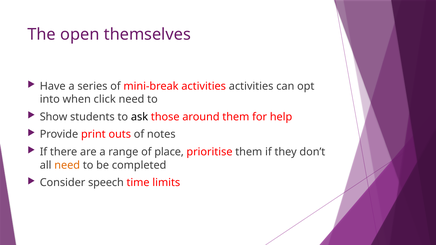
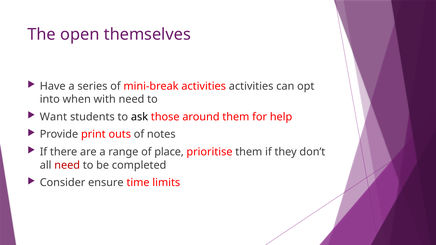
click: click -> with (105, 99)
Show: Show -> Want (53, 117)
need colour: orange -> red (67, 165)
speech: speech -> ensure (106, 183)
